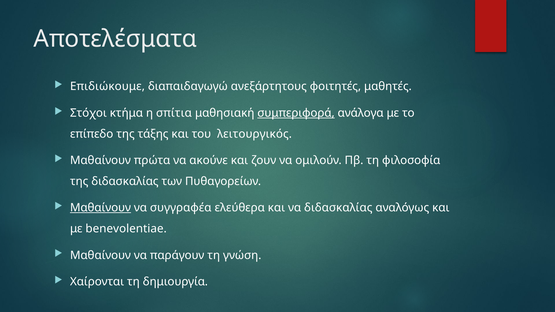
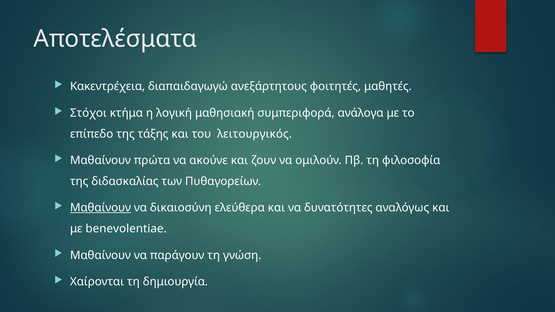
Επιδιώκουμε: Επιδιώκουμε -> Κακεντρέχεια (108, 87)
σπίτια: σπίτια -> λογική (174, 113)
συμπεριφορά underline: present -> none (296, 113)
συγγραφέα: συγγραφέα -> δικαιοσύνη (181, 208)
να διδασκαλίας: διδασκαλίας -> δυνατότητες (338, 208)
